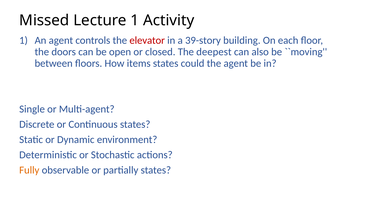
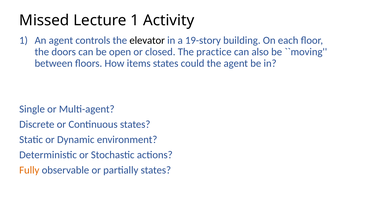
elevator colour: red -> black (147, 40)
39-story: 39-story -> 19-story (203, 40)
deepest: deepest -> practice (214, 52)
